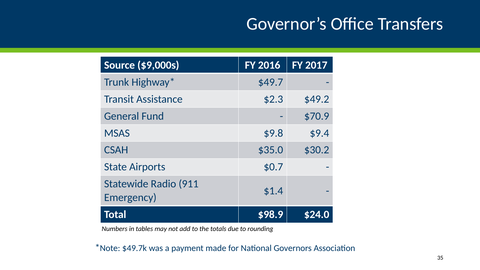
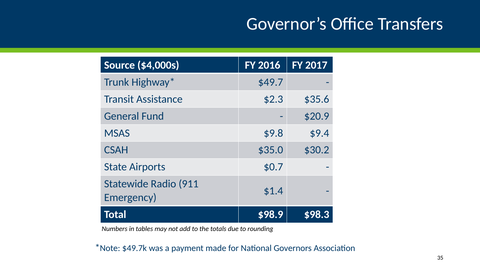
$9,000s: $9,000s -> $4,000s (158, 65)
$49.2: $49.2 -> $35.6 (317, 99)
$70.9: $70.9 -> $20.9 (317, 116)
$24.0: $24.0 -> $98.3 (317, 214)
